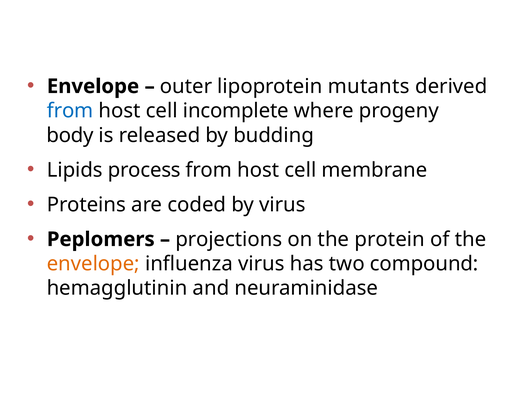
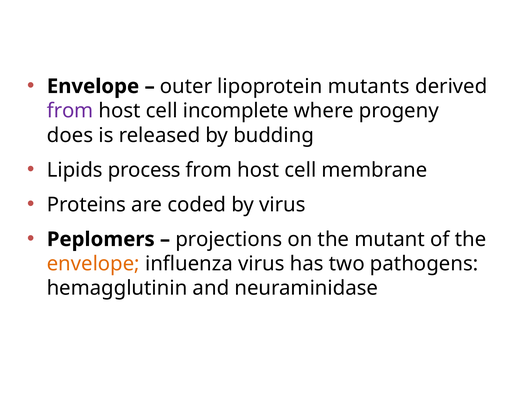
from colour: blue -> purple (70, 111)
body: body -> does (70, 135)
protein: protein -> mutant (390, 239)
compound: compound -> pathogens (424, 264)
